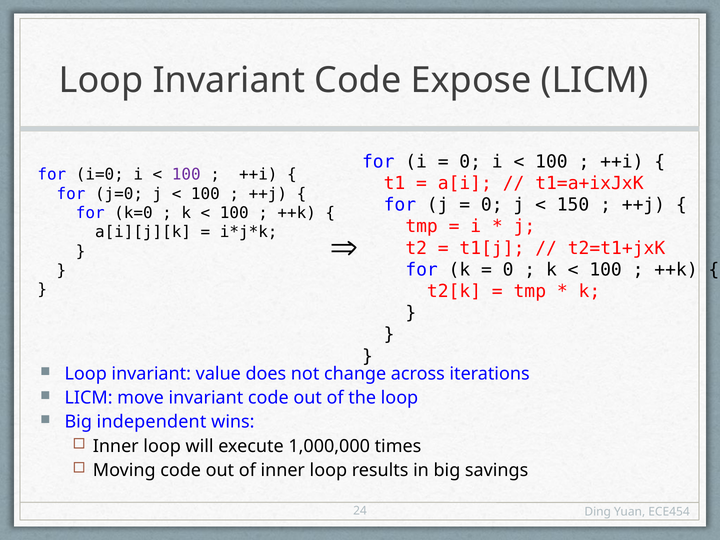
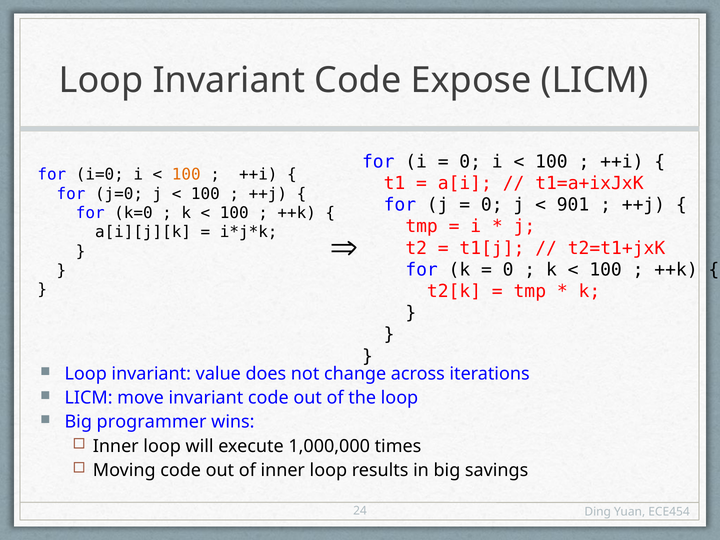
100 colour: purple -> orange (186, 175)
150: 150 -> 901 (573, 205)
independent: independent -> programmer (152, 422)
